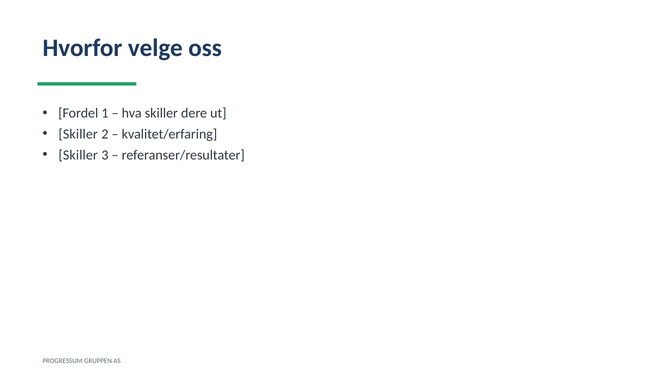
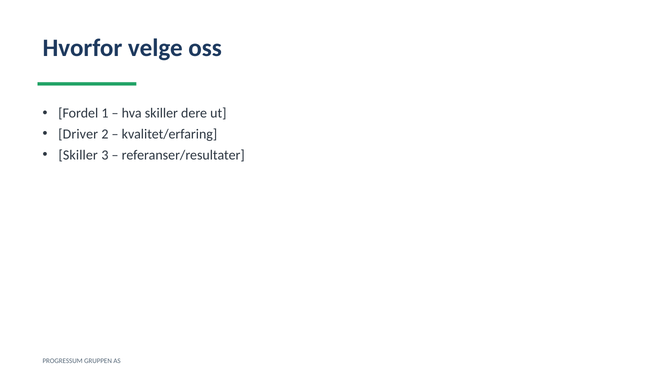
Skiller: Skiller -> Driver (78, 134)
